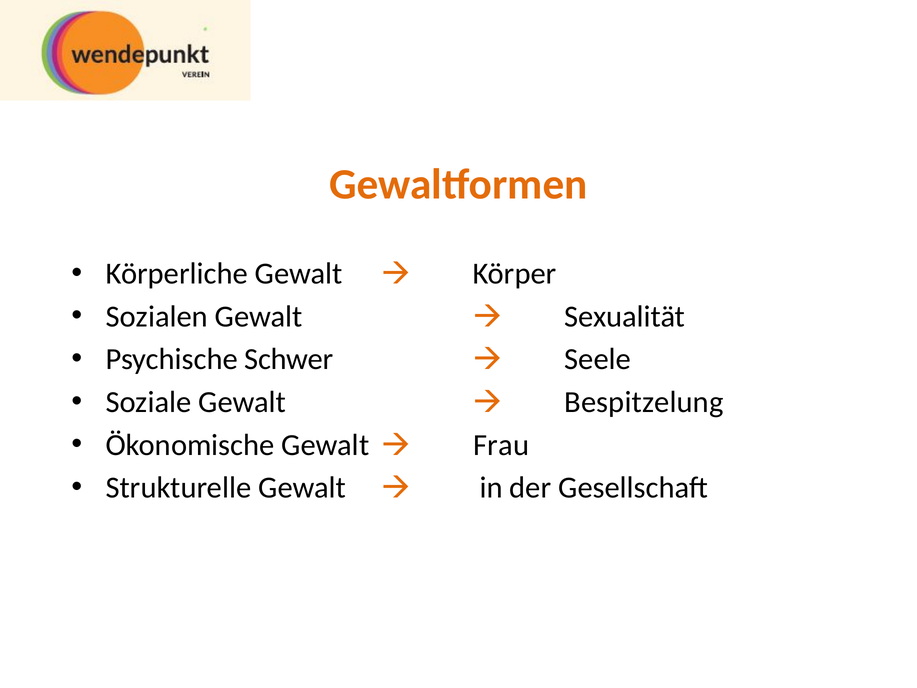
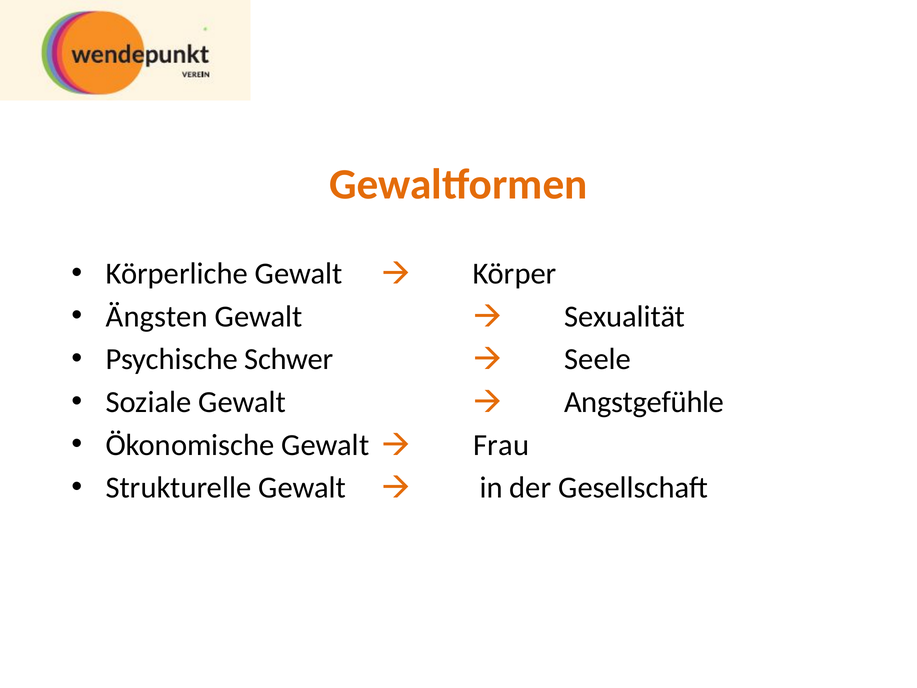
Sozialen: Sozialen -> Ängsten (157, 316)
Bespitzelung: Bespitzelung -> Angstgefühle (644, 402)
